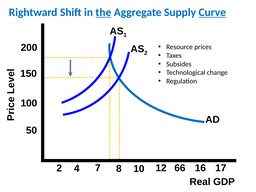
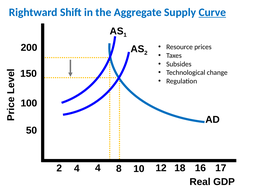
the underline: present -> none (103, 12)
4 7: 7 -> 4 (98, 168)
66: 66 -> 18 (180, 168)
